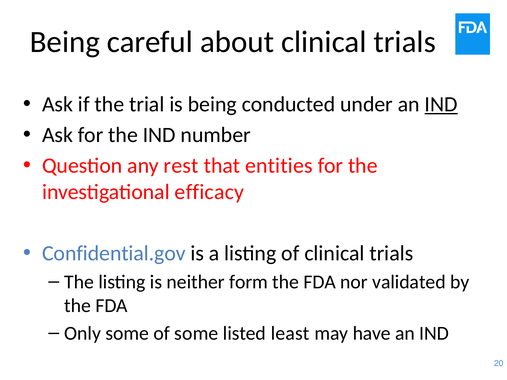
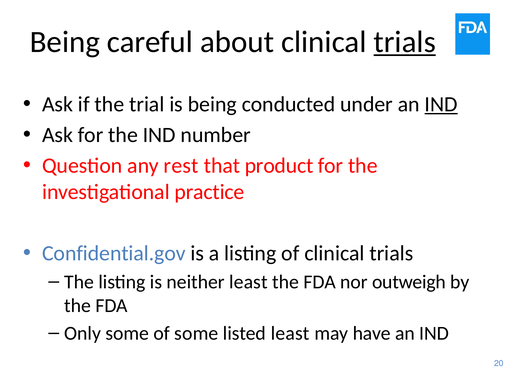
trials underline: none -> present (405, 42)
entities: entities -> product (279, 166)
efficacy: efficacy -> practice (210, 192)
neither form: form -> least (248, 282)
validated: validated -> outweigh (409, 282)
